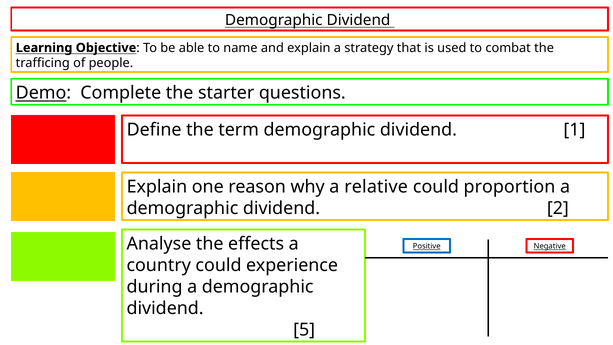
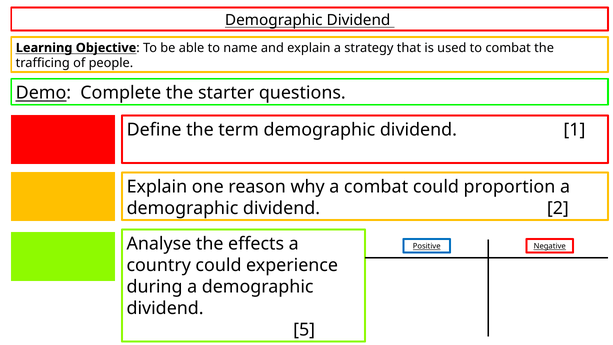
a relative: relative -> combat (376, 187)
